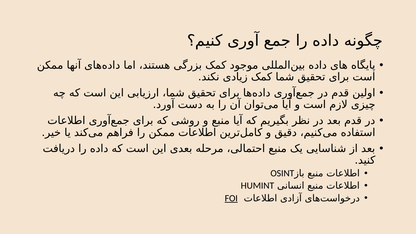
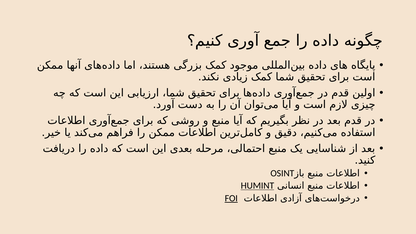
HUMINT underline: none -> present (257, 186)
